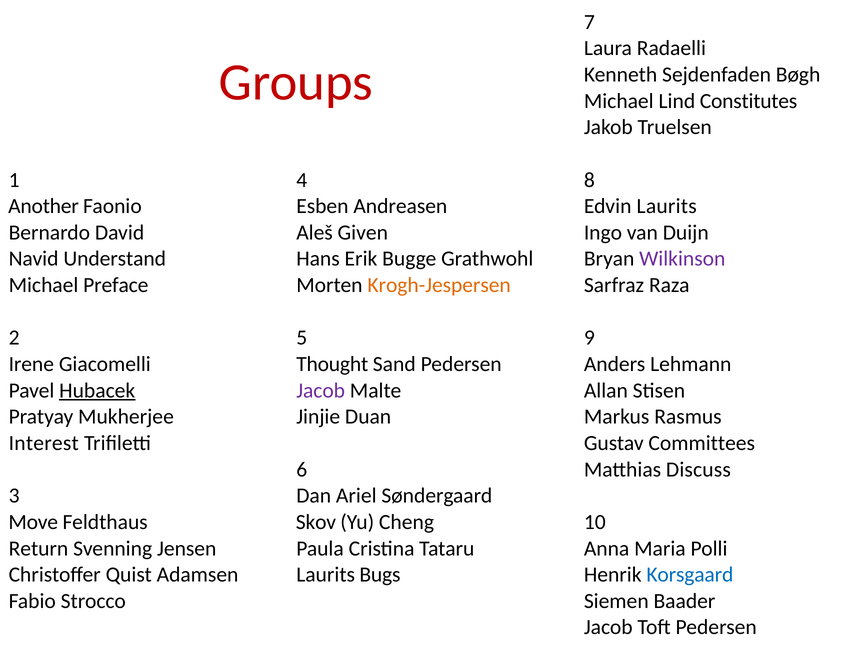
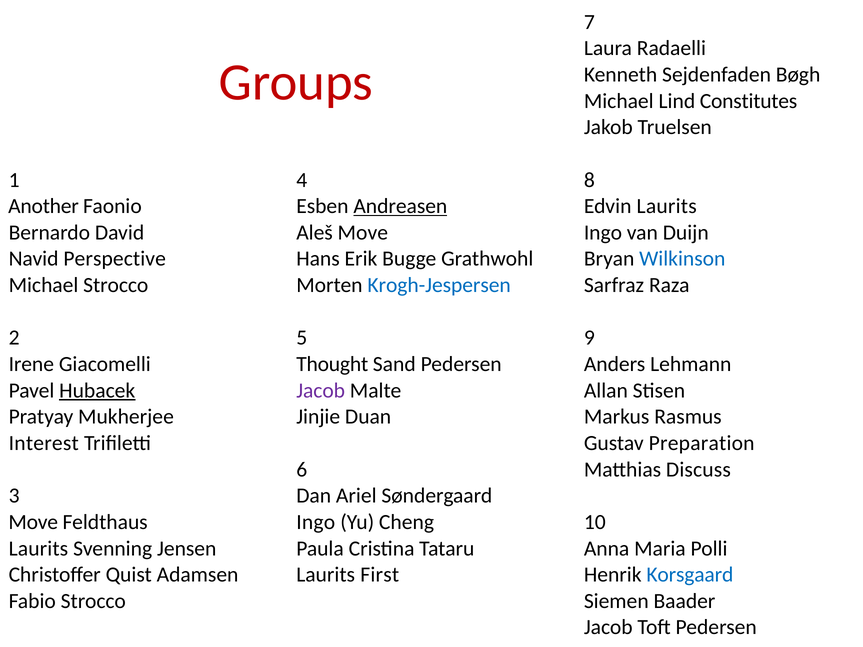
Andreasen underline: none -> present (400, 206)
Aleš Given: Given -> Move (363, 233)
Understand: Understand -> Perspective (115, 259)
Wilkinson colour: purple -> blue (682, 259)
Michael Preface: Preface -> Strocco (116, 285)
Krogh-Jespersen colour: orange -> blue (439, 285)
Committees: Committees -> Preparation (702, 443)
Skov: Skov -> Ingo (316, 522)
Return: Return -> Laurits (38, 549)
Bugs: Bugs -> First (380, 575)
